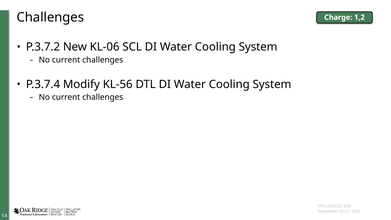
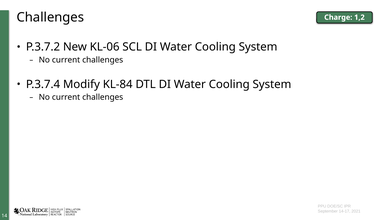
KL-56: KL-56 -> KL-84 (118, 84)
